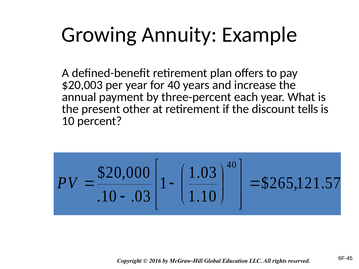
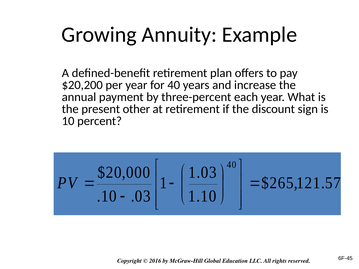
$20,003: $20,003 -> $20,200 (82, 85)
tells: tells -> sign (308, 109)
